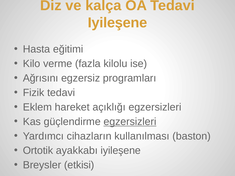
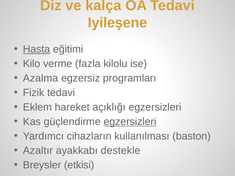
Hasta underline: none -> present (37, 49)
Ağrısını: Ağrısını -> Azalma (41, 78)
Ortotik: Ortotik -> Azaltır (38, 151)
ayakkabı iyileşene: iyileşene -> destekle (121, 151)
